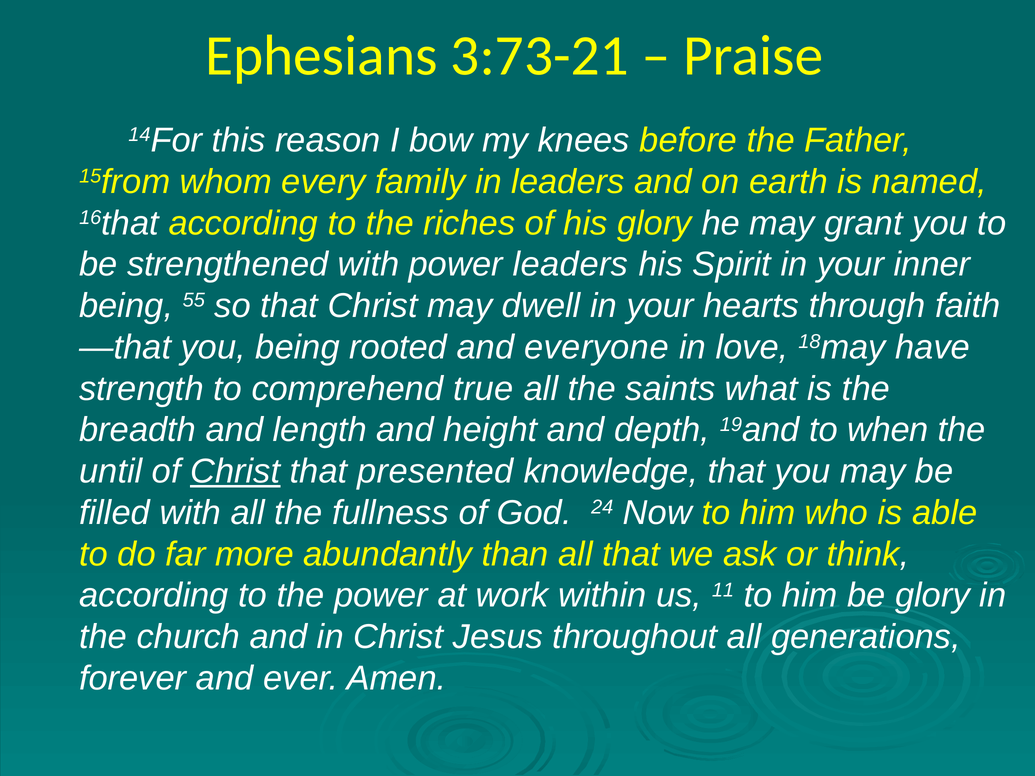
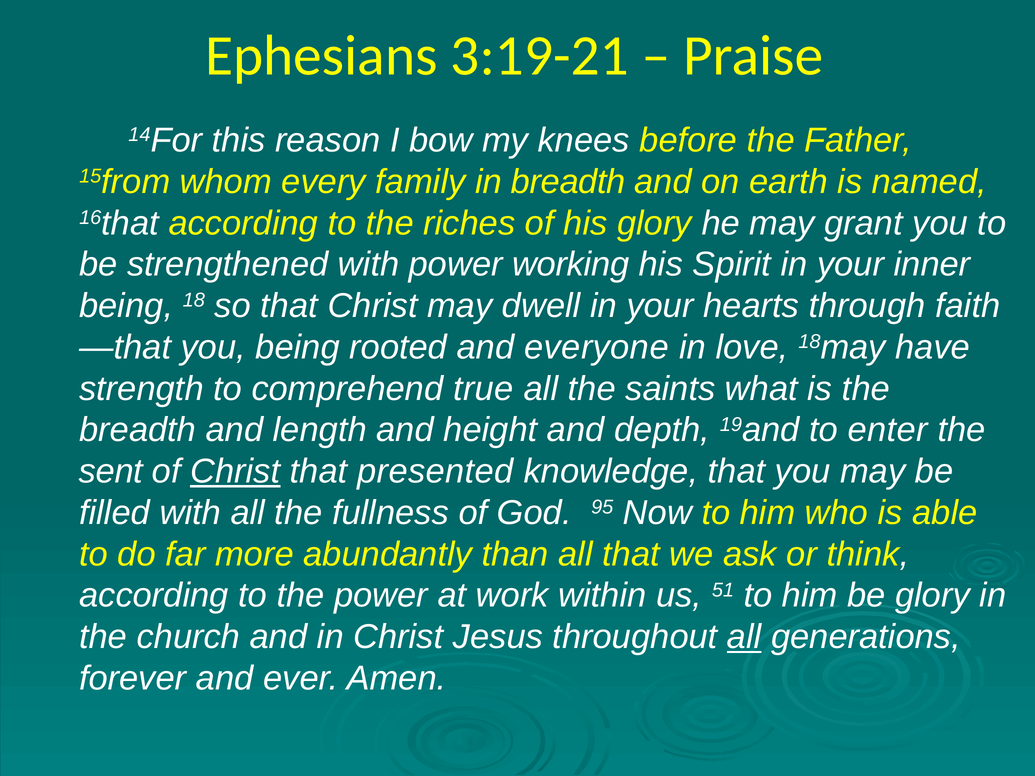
3:73-21: 3:73-21 -> 3:19-21 (540, 56)
in leaders: leaders -> breadth (568, 182)
power leaders: leaders -> working (571, 265)
55: 55 -> 18 (194, 300)
when: when -> enter (888, 430)
until: until -> sent (111, 472)
24: 24 -> 95 (602, 507)
11: 11 -> 51 (723, 590)
all underline: none -> present (744, 637)
